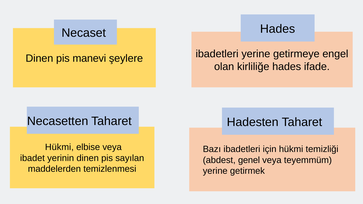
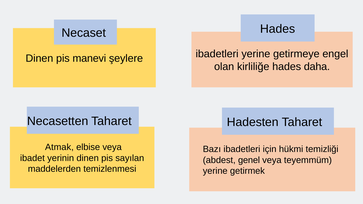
ifade: ifade -> daha (317, 67)
Hükmi: Hükmi -> Atmak (59, 147)
